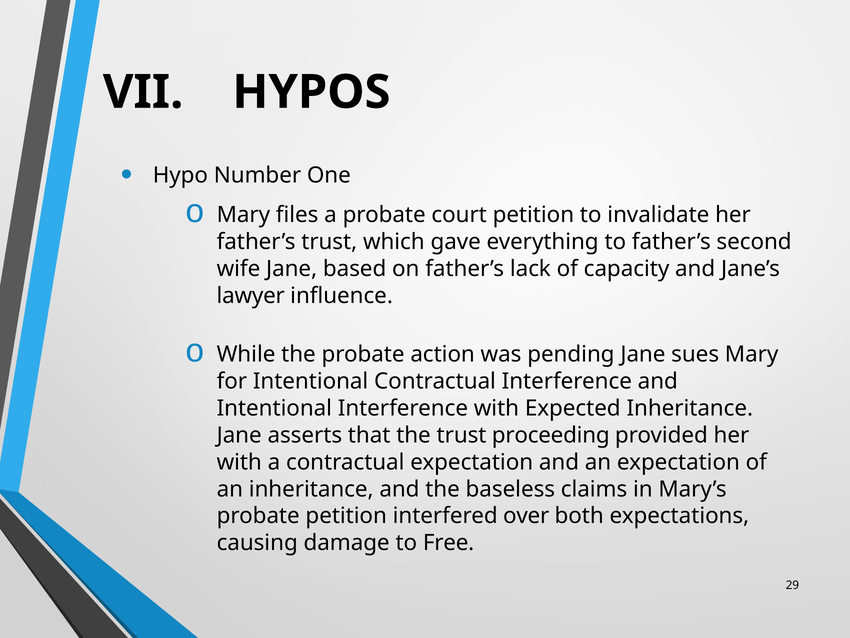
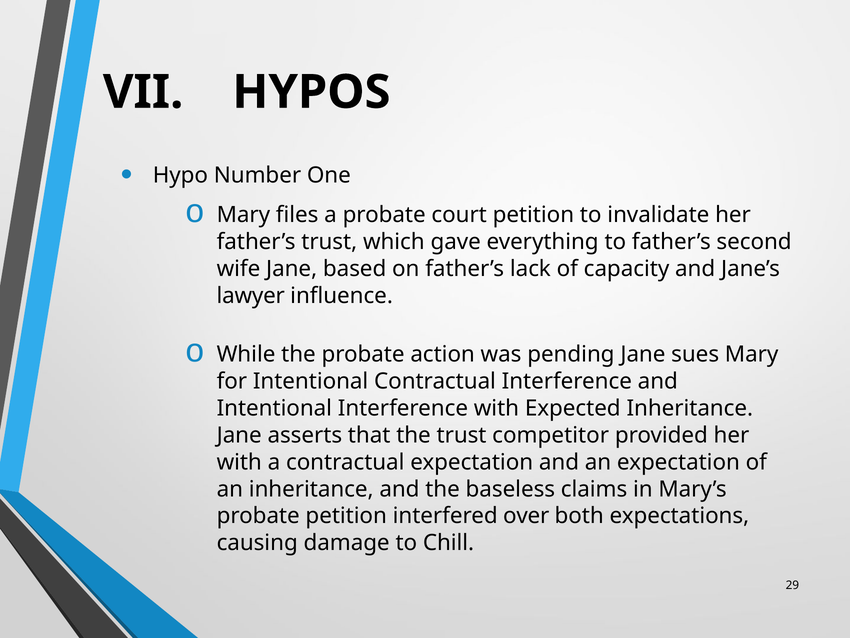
proceeding: proceeding -> competitor (551, 435)
Free: Free -> Chill (448, 543)
